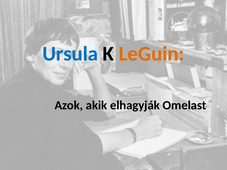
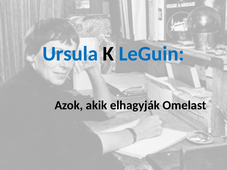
LeGuin colour: orange -> blue (152, 54)
